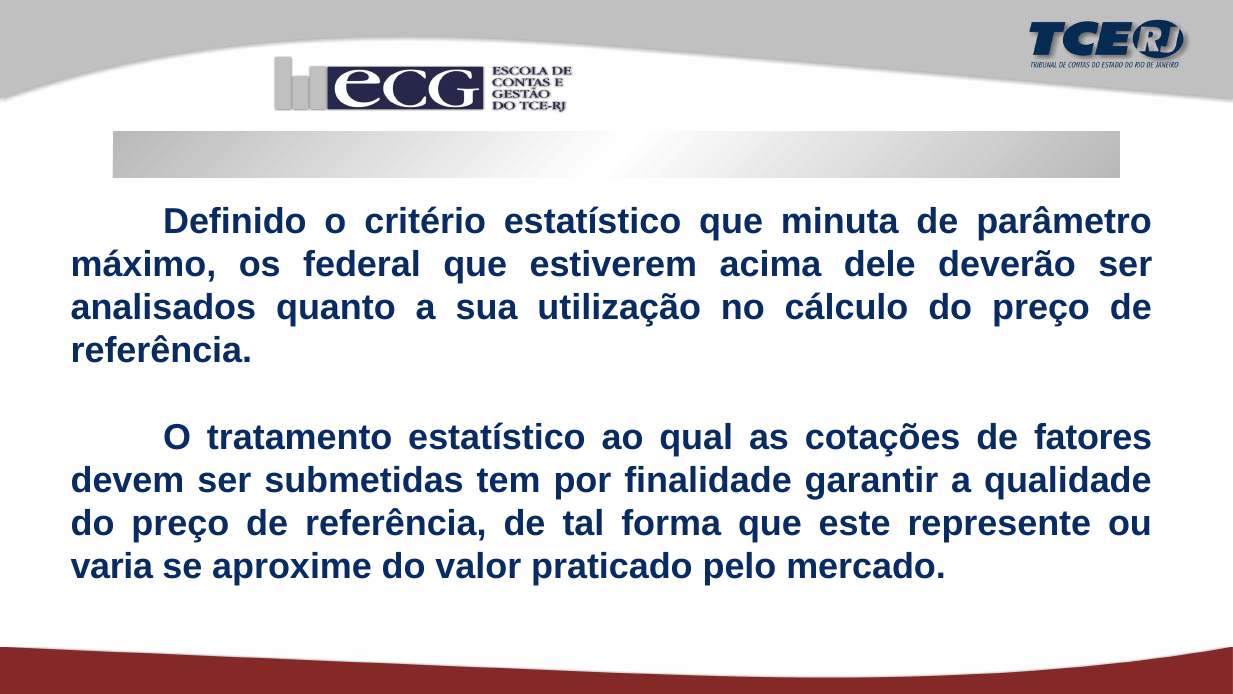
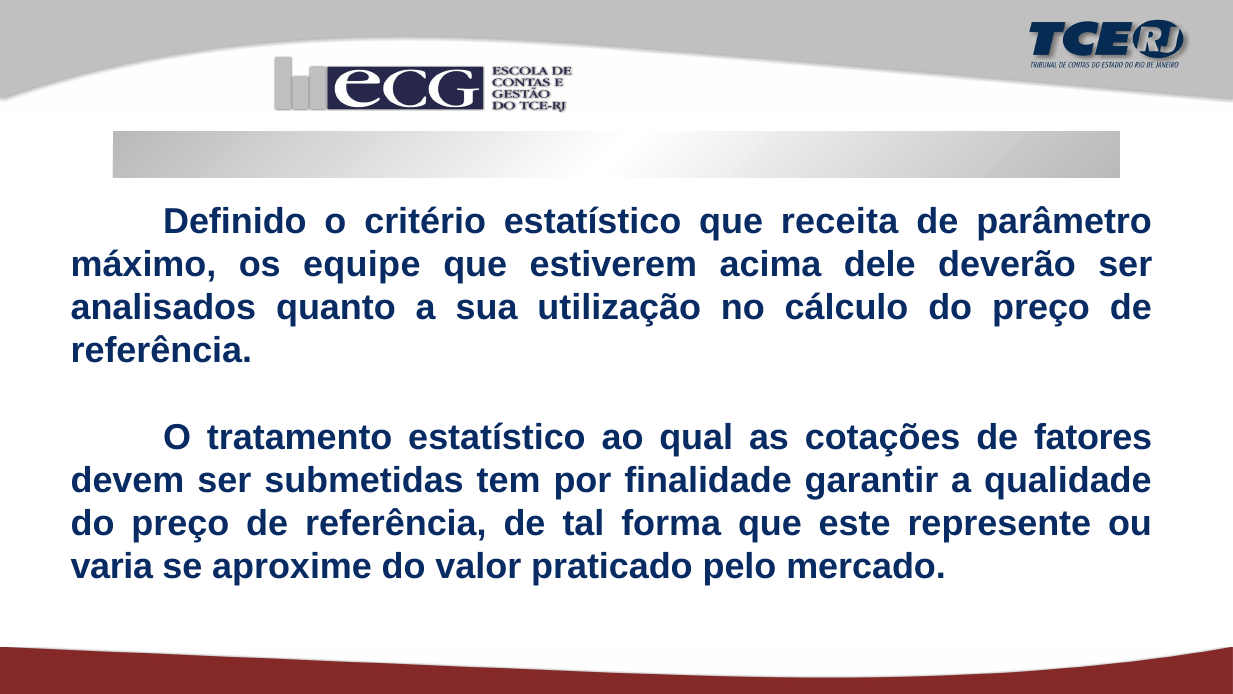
minuta: minuta -> receita (840, 221)
federal: federal -> equipe (362, 264)
